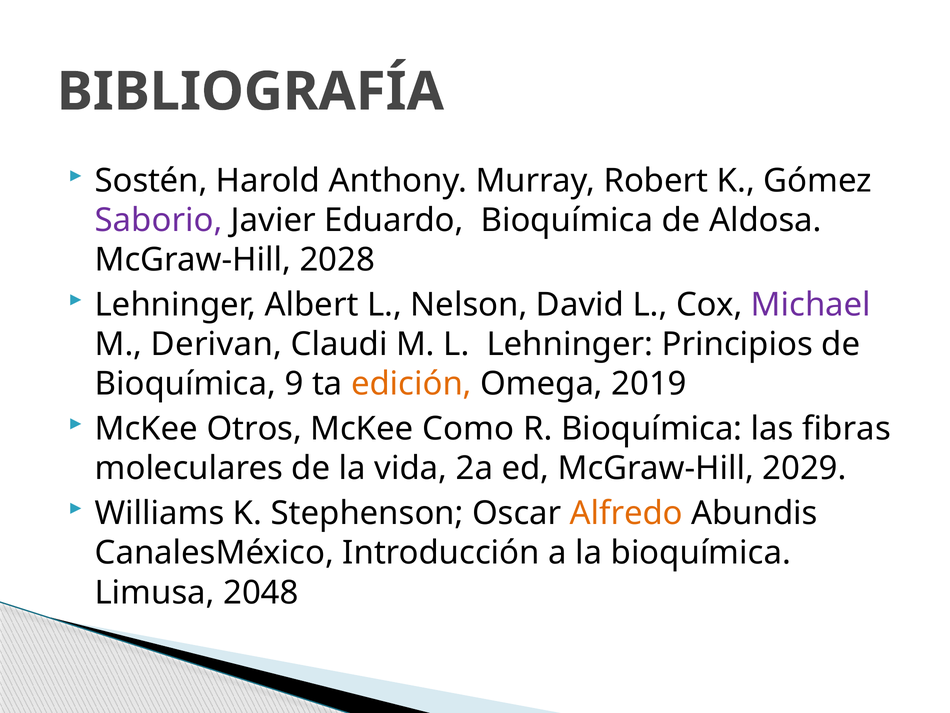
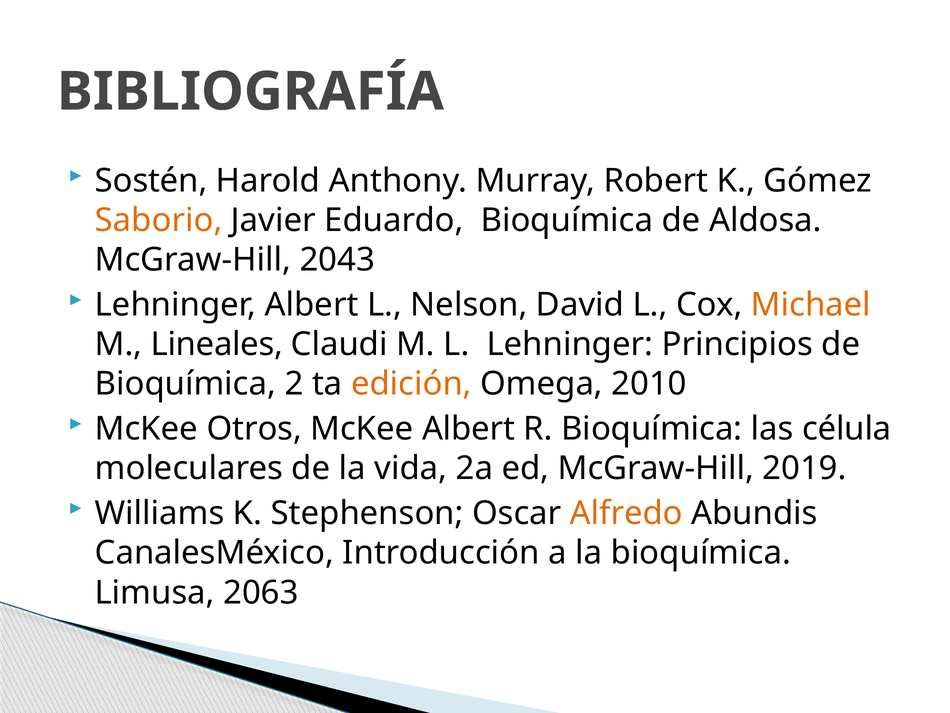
Saborio colour: purple -> orange (159, 220)
2028: 2028 -> 2043 (337, 260)
Michael colour: purple -> orange (811, 305)
Derivan: Derivan -> Lineales (217, 344)
9: 9 -> 2 (294, 384)
2019: 2019 -> 2010 (649, 384)
McKee Como: Como -> Albert (469, 429)
fibras: fibras -> célula (847, 429)
2029: 2029 -> 2019 (805, 468)
2048: 2048 -> 2063 (261, 592)
